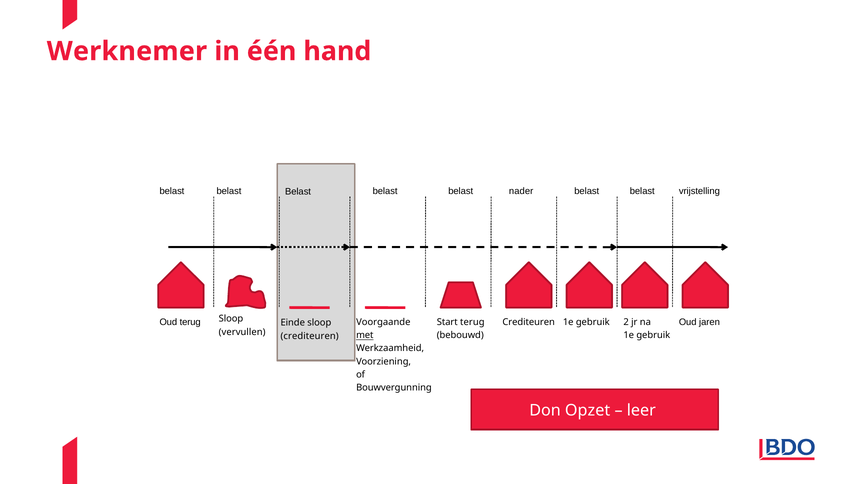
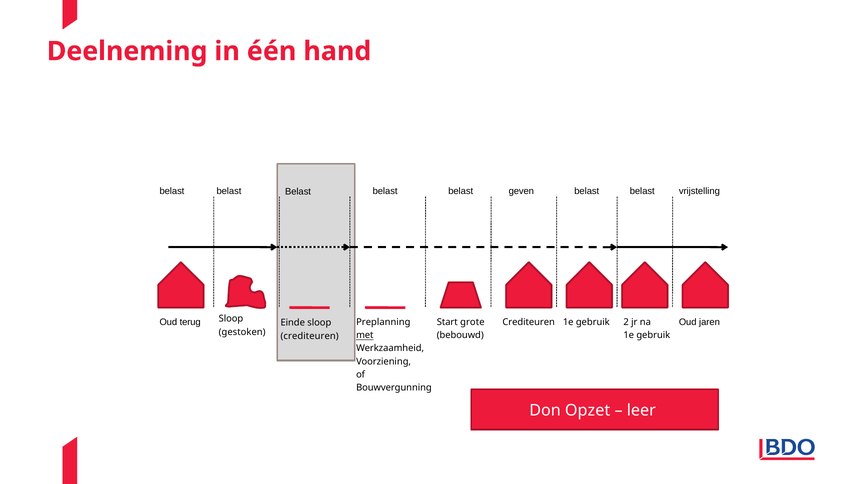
Werknemer: Werknemer -> Deelneming (127, 51)
nader: nader -> geven (521, 191)
Voorgaande: Voorgaande -> Preplanning (383, 322)
Start terug: terug -> grote (472, 322)
vervullen: vervullen -> gestoken (242, 332)
